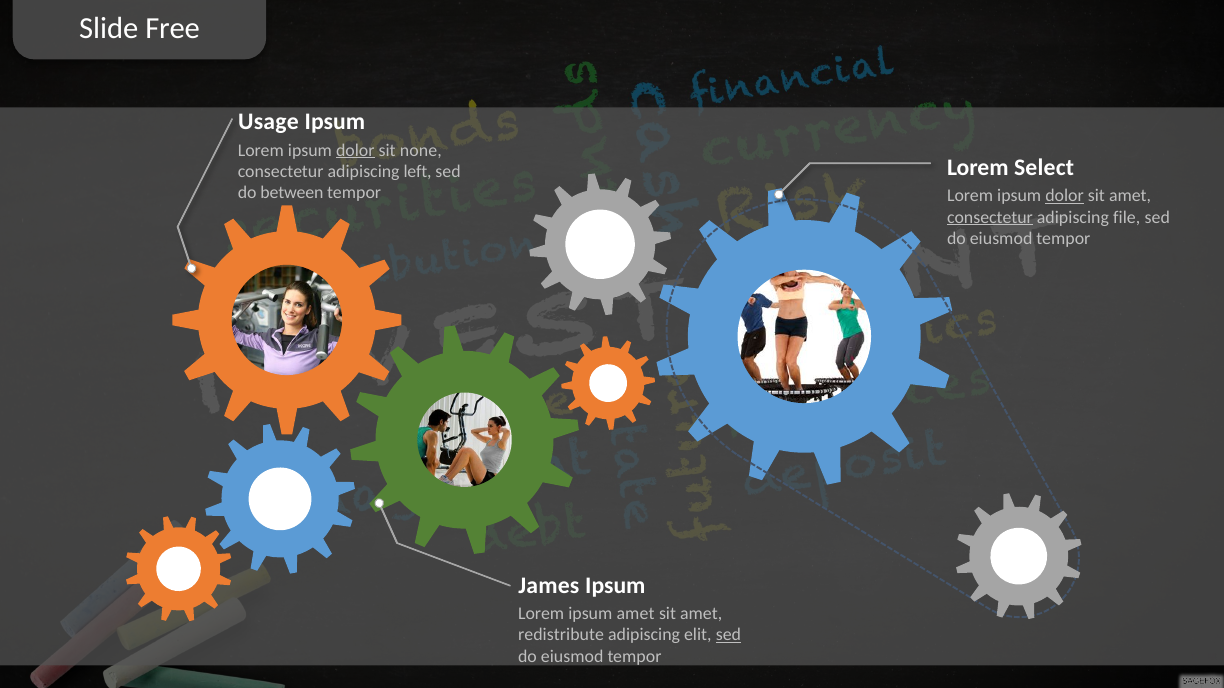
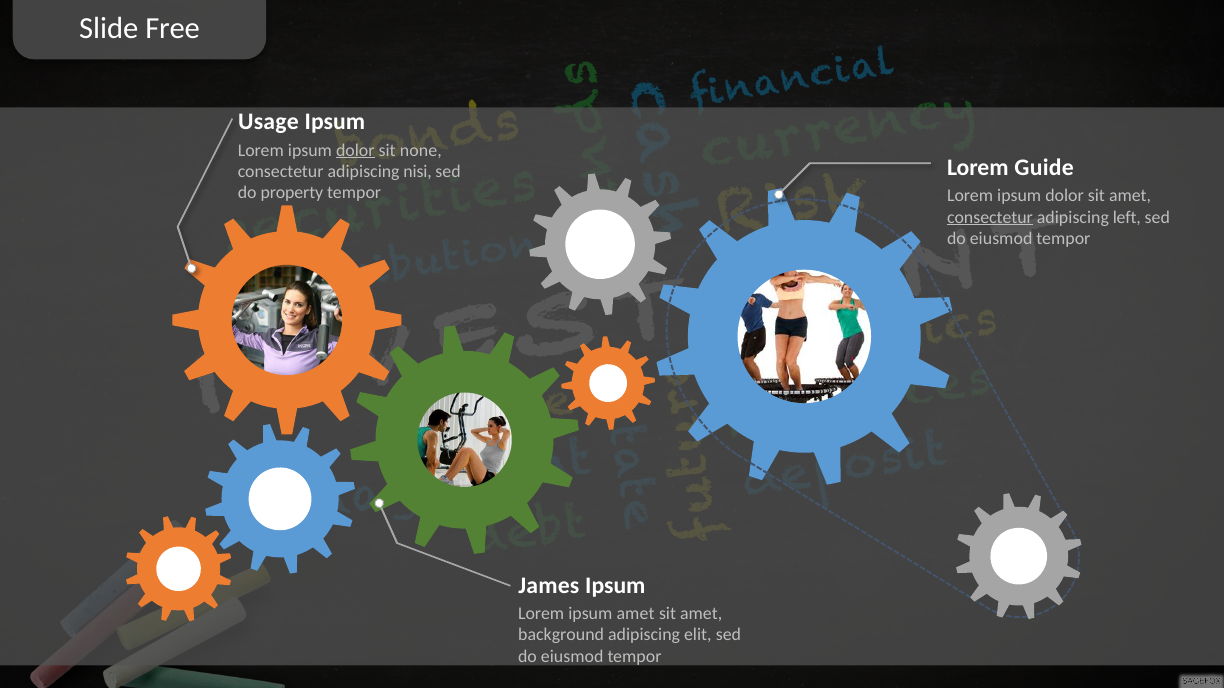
Select: Select -> Guide (1044, 168)
left: left -> nisi (418, 172)
between: between -> property (292, 193)
dolor underline: present -> none (1065, 196)
file: file -> left (1127, 217)
redistribute: redistribute -> background (561, 635)
sed underline: present -> none (728, 635)
